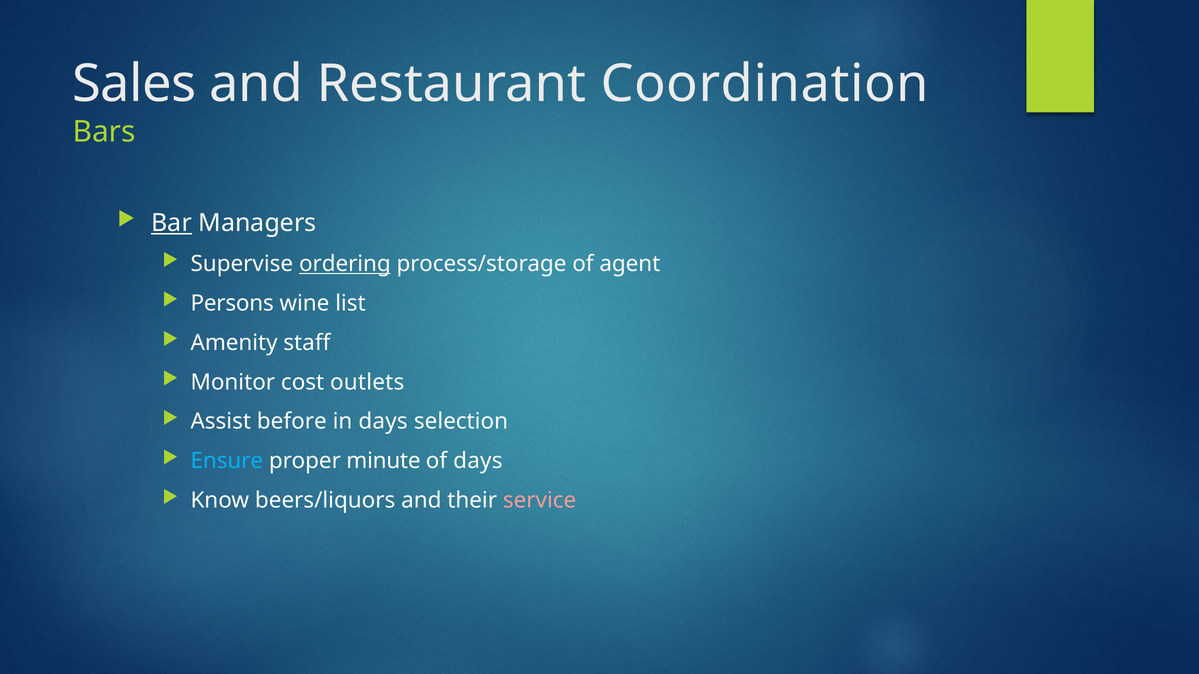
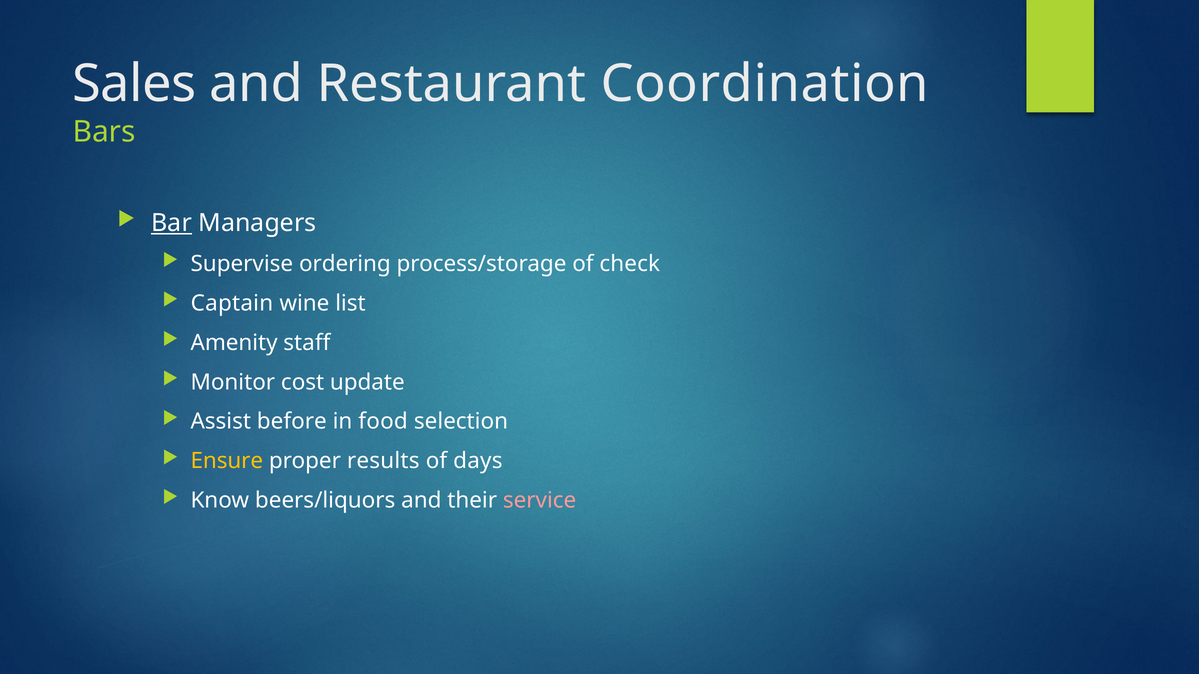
ordering underline: present -> none (345, 264)
agent: agent -> check (630, 264)
Persons: Persons -> Captain (232, 303)
outlets: outlets -> update (367, 382)
in days: days -> food (383, 422)
Ensure colour: light blue -> yellow (227, 461)
minute: minute -> results (383, 461)
